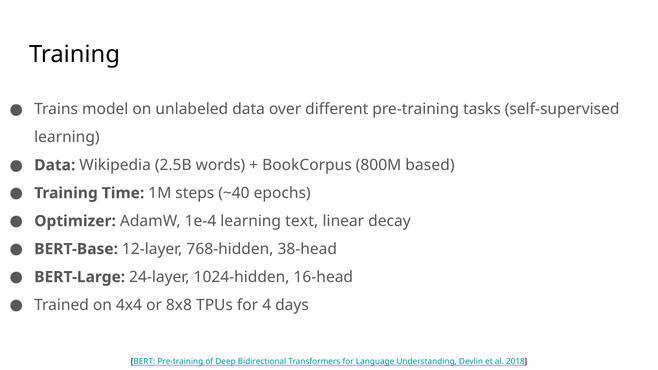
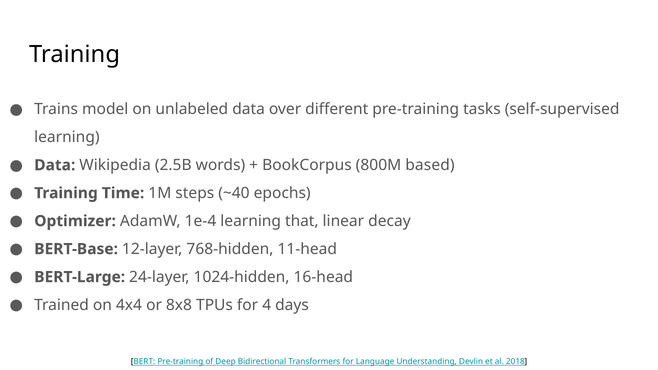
text: text -> that (302, 221)
38-head: 38-head -> 11-head (307, 249)
